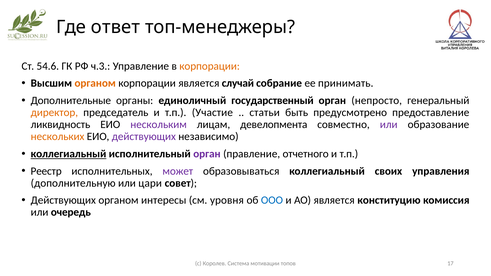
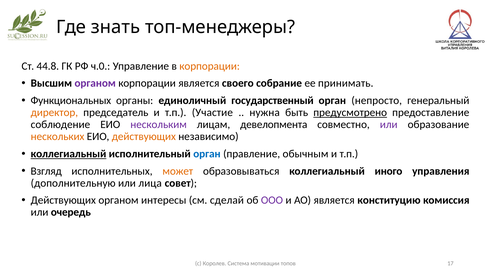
ответ: ответ -> знать (116, 27)
54.6: 54.6 -> 44.8 (48, 66)
ч.3: ч.3 -> ч.0 (101, 66)
органом colour: orange -> purple (95, 83)
случай: случай -> своего (238, 83)
Дополнительные: Дополнительные -> Функциональных (71, 101)
статьи: статьи -> нужна (265, 113)
предусмотрено underline: none -> present (350, 113)
ликвидность: ликвидность -> соблюдение (60, 125)
действующих colour: purple -> orange (144, 137)
орган colour: purple -> blue (207, 154)
отчетного: отчетного -> обычным (306, 154)
Реестр: Реестр -> Взгляд (46, 171)
может colour: purple -> orange (178, 171)
своих: своих -> иного (389, 171)
цари: цари -> лица (150, 183)
уровня: уровня -> сделай (227, 200)
ООО colour: blue -> purple (272, 200)
